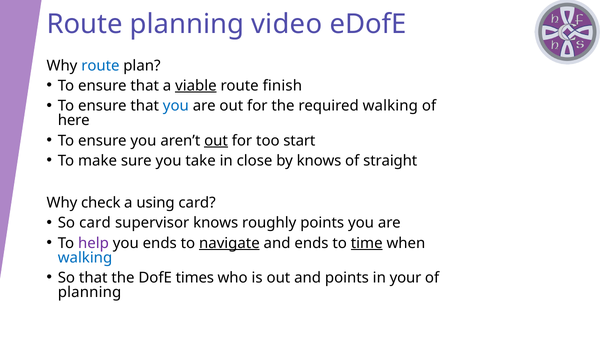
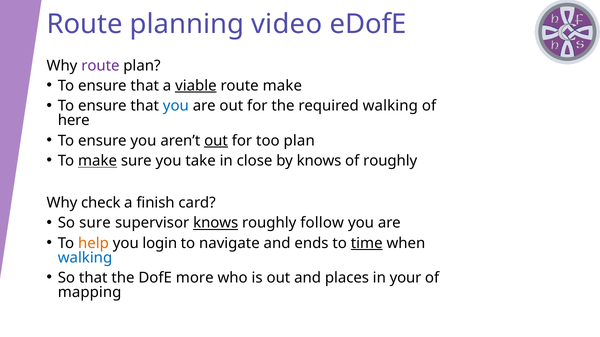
route colour: blue -> purple (100, 66)
route finish: finish -> make (282, 86)
too start: start -> plan (299, 141)
make underline: none -> present (98, 161)
of straight: straight -> roughly (390, 161)
using: using -> finish (156, 203)
So card: card -> sure (95, 223)
knows underline: none -> present (216, 223)
roughly points: points -> follow (322, 223)
help colour: purple -> orange (93, 243)
you ends: ends -> login (160, 243)
navigate underline: present -> none (229, 243)
times: times -> more (195, 278)
and points: points -> places (347, 278)
planning: planning -> mapping (90, 293)
